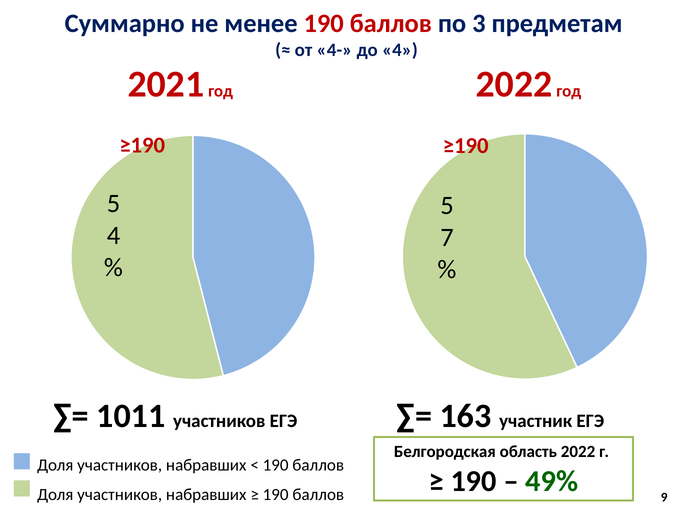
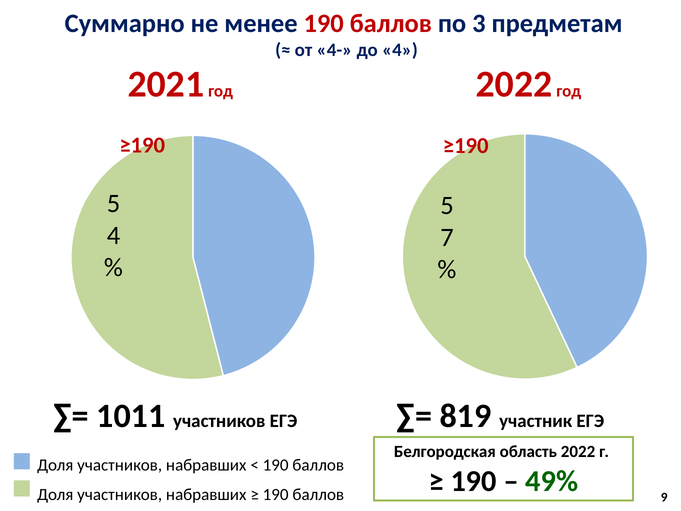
163: 163 -> 819 (466, 416)
